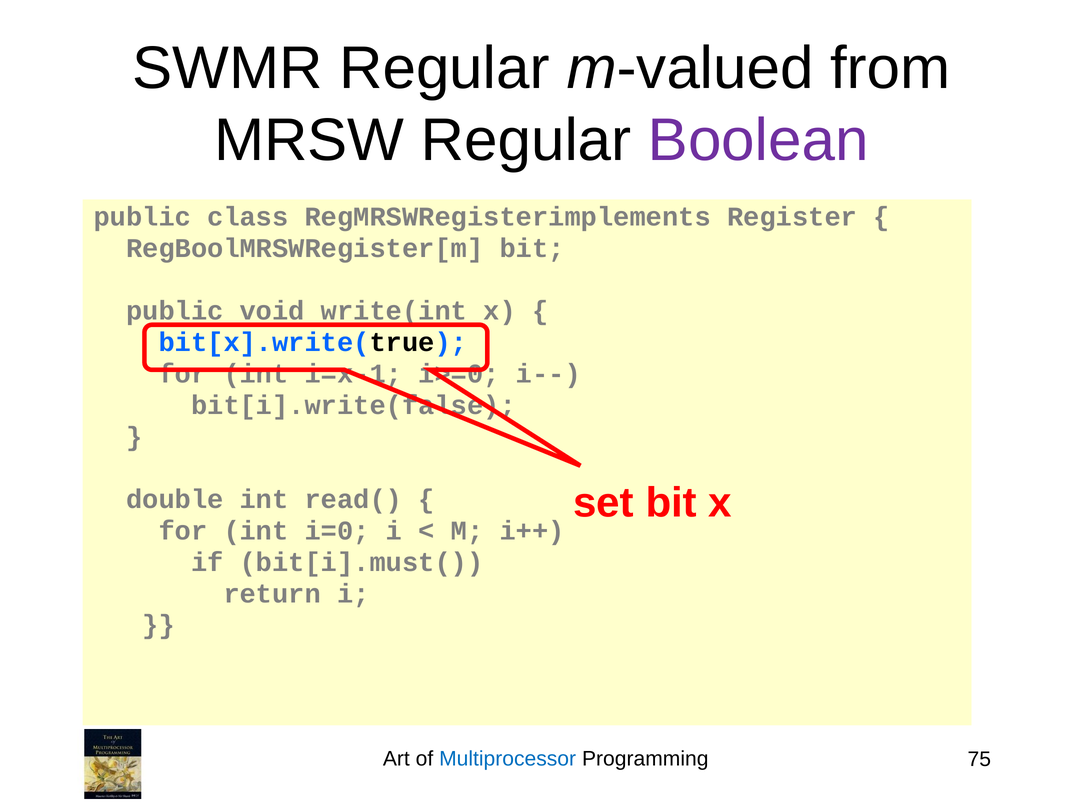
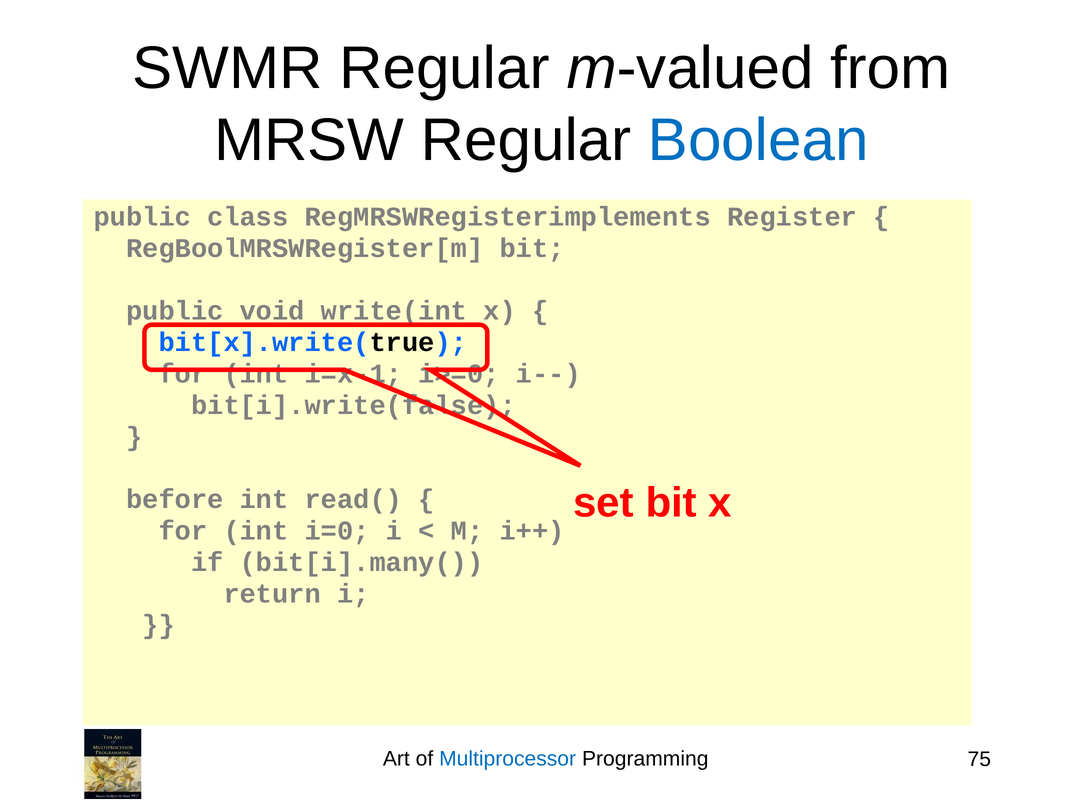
Boolean colour: purple -> blue (758, 141)
double: double -> before (175, 500)
bit[i].must(: bit[i].must( -> bit[i].many( (362, 562)
